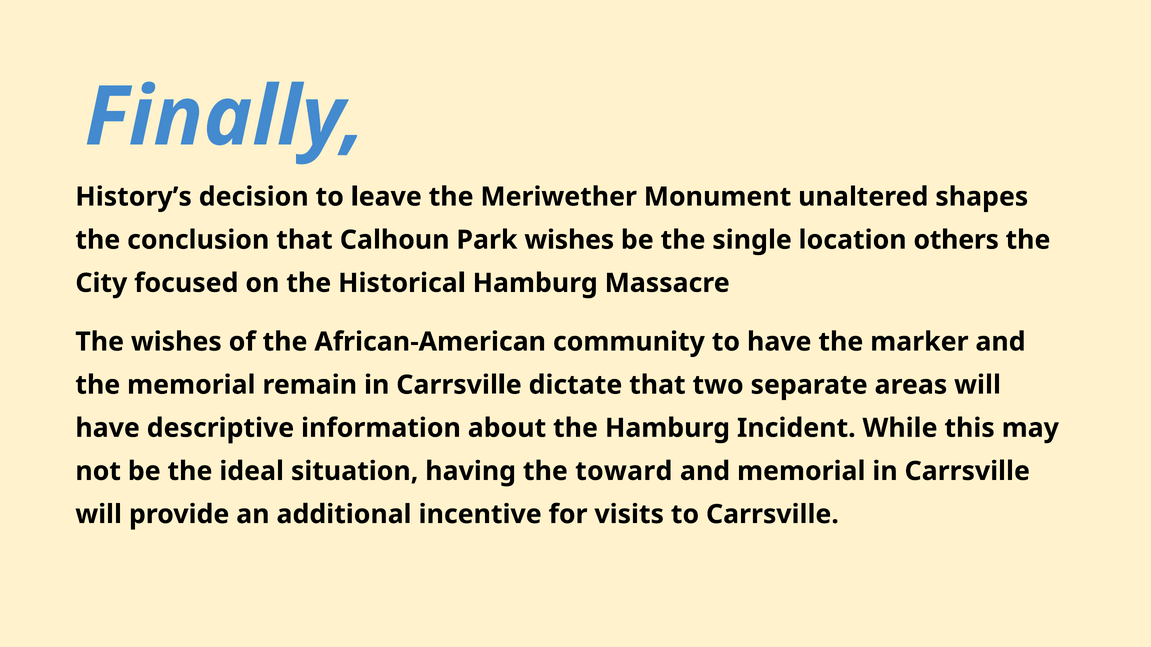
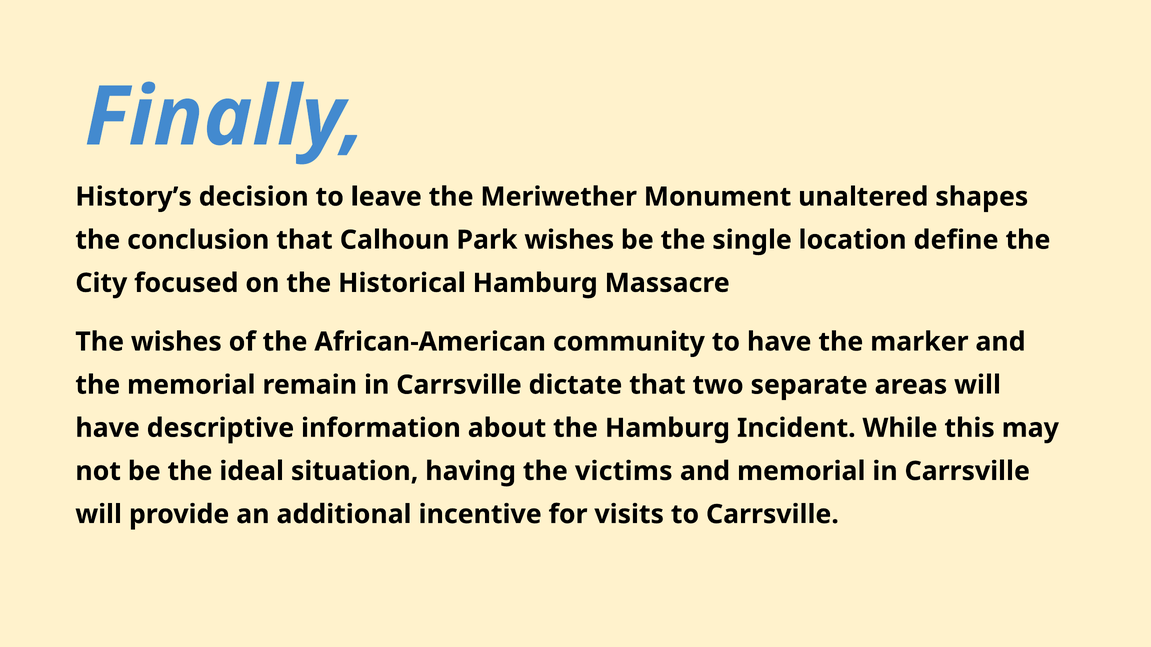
others: others -> define (956, 240)
toward: toward -> victims (624, 472)
